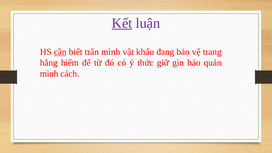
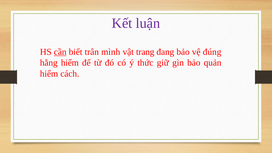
Kết underline: present -> none (122, 23)
khẩu: khẩu -> trang (145, 52)
trang: trang -> đúng (212, 52)
mình: mình -> hiểm (49, 74)
